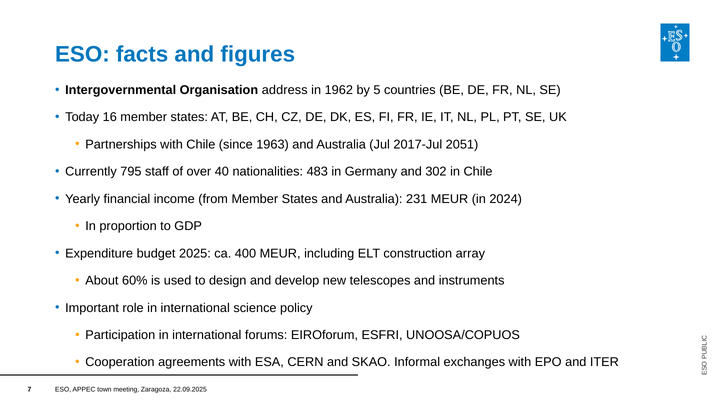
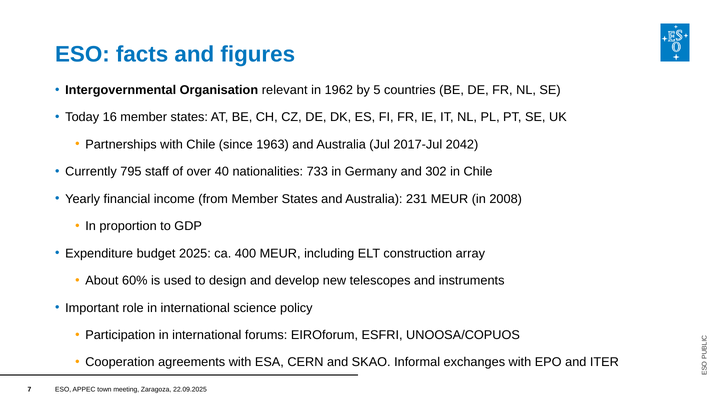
address: address -> relevant (285, 90)
2051: 2051 -> 2042 (462, 145)
483: 483 -> 733 (317, 172)
2024: 2024 -> 2008 (506, 199)
